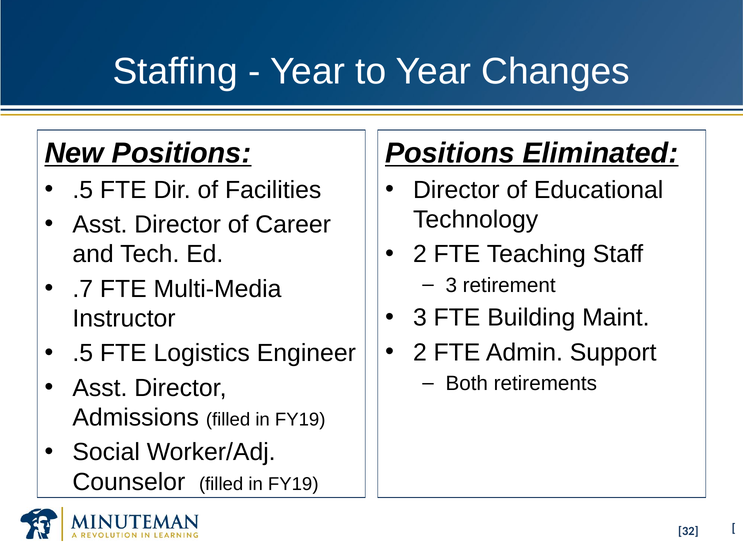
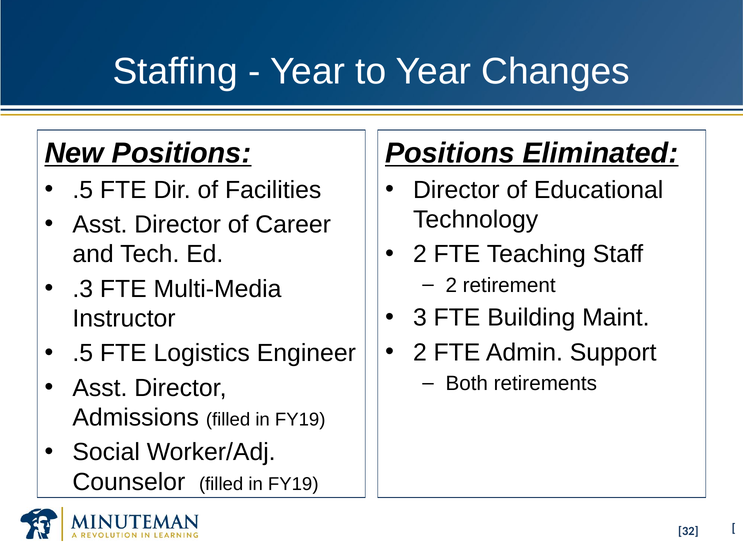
3: 3 -> 2 (451, 285)
.7: .7 -> .3 (83, 289)
